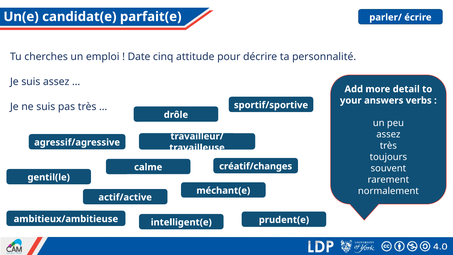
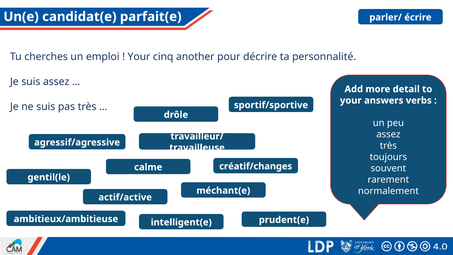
Date: Date -> Your (139, 57)
attitude: attitude -> another (195, 57)
